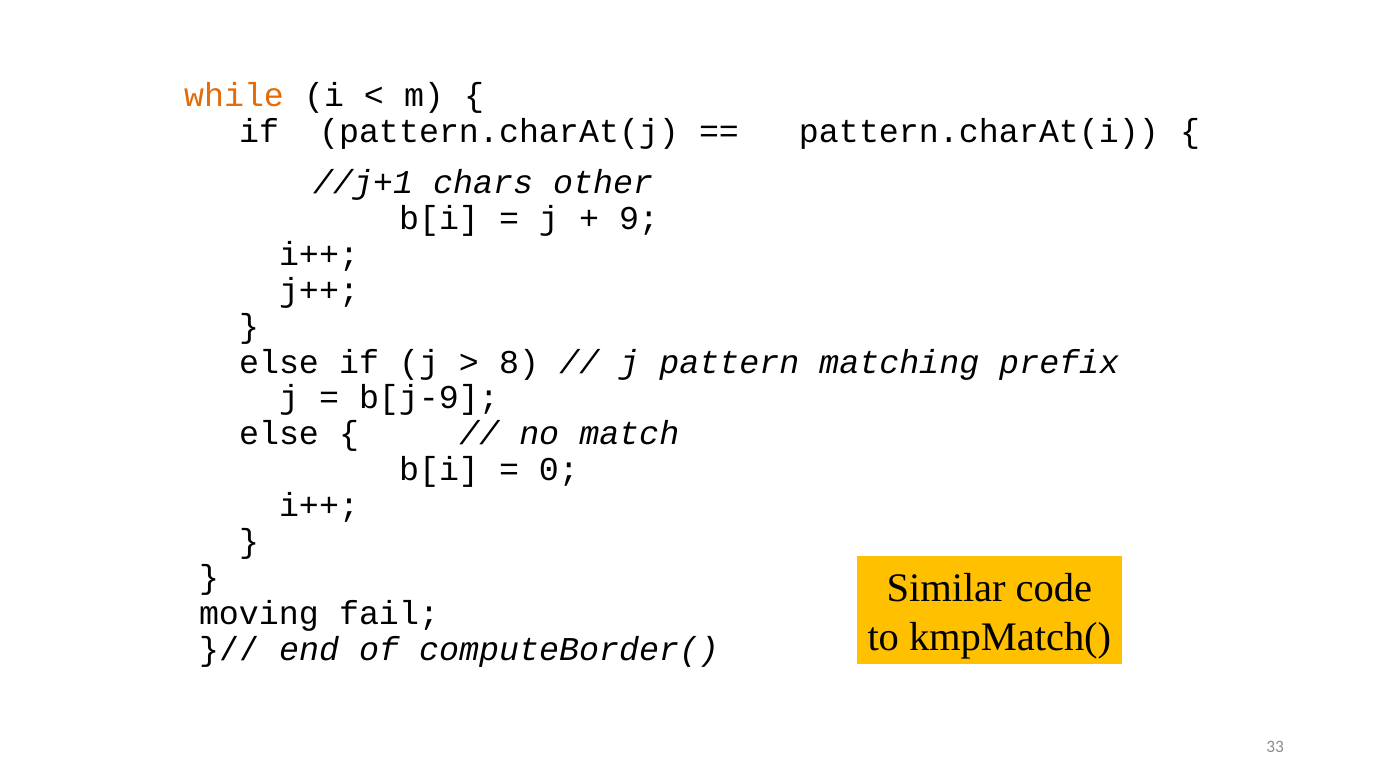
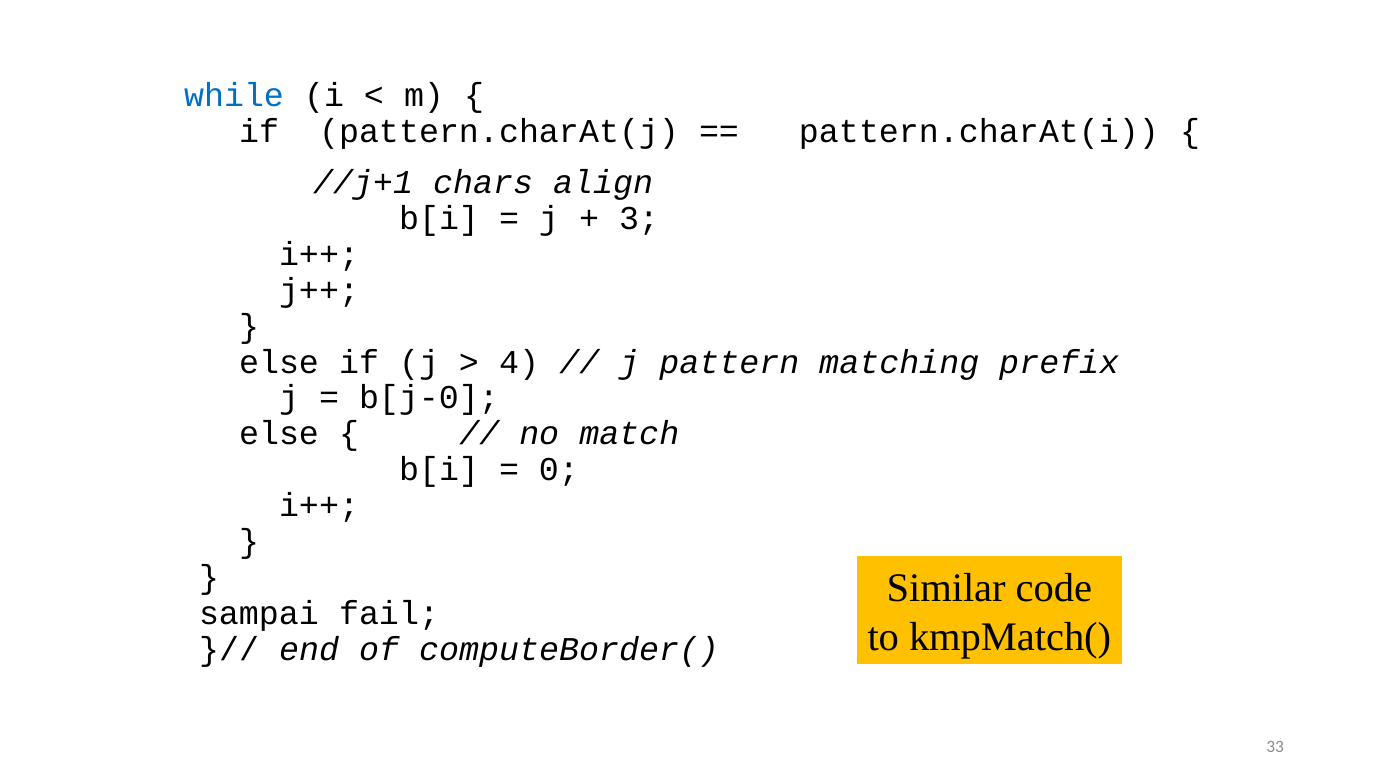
while colour: orange -> blue (234, 96)
other: other -> align (603, 182)
9: 9 -> 3 (639, 218)
8: 8 -> 4 (519, 362)
b[j-9: b[j-9 -> b[j-0 (429, 398)
moving: moving -> sampai (259, 614)
